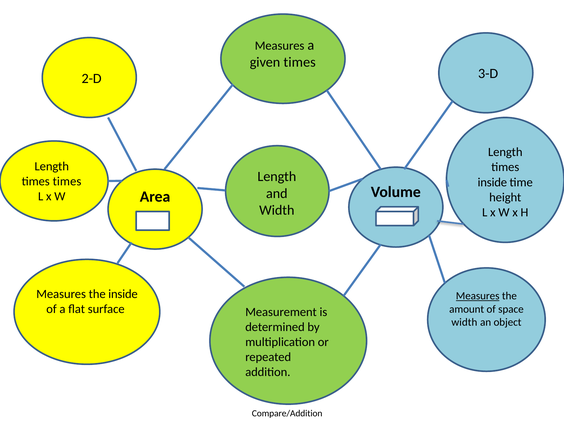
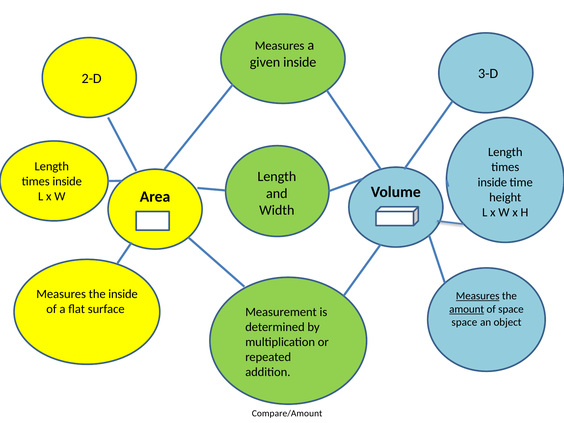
given times: times -> inside (300, 62)
times: times -> inside (67, 181)
amount underline: none -> present (467, 309)
width: width -> space (464, 322)
Compare/Addition: Compare/Addition -> Compare/Amount (287, 413)
